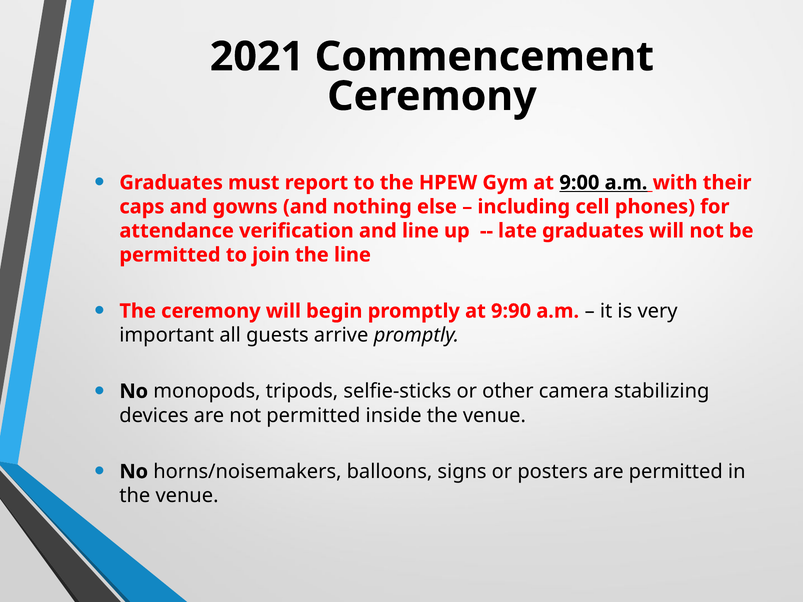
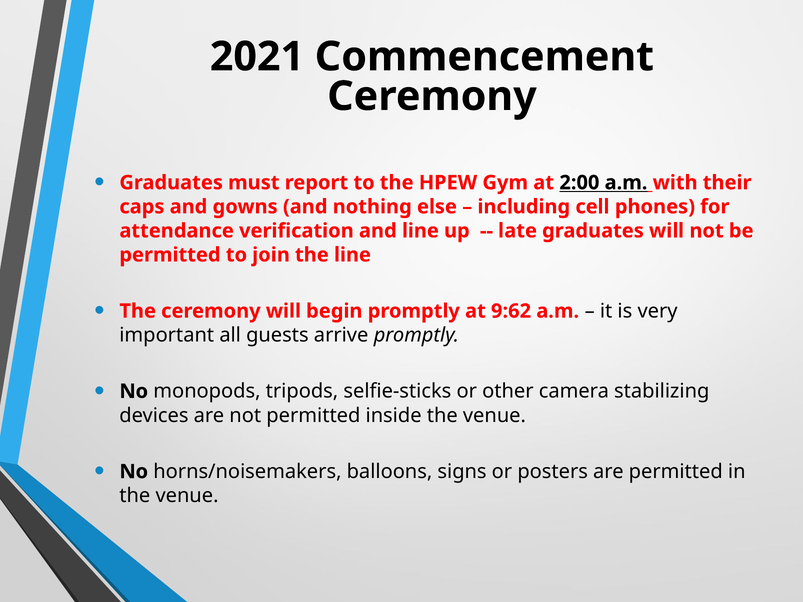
9:00: 9:00 -> 2:00 (579, 183)
9:90: 9:90 -> 9:62 (511, 311)
